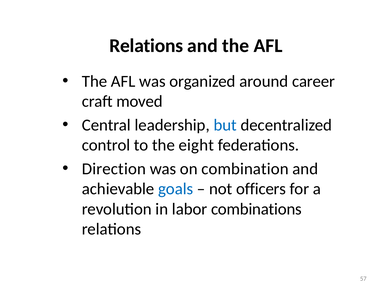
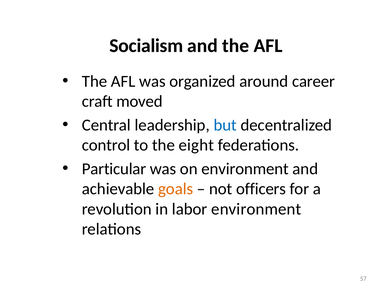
Relations: Relations -> Socialism (146, 46)
Direction: Direction -> Particular (114, 169)
on combination: combination -> environment (245, 169)
goals colour: blue -> orange (176, 189)
labor combinations: combinations -> environment (256, 209)
